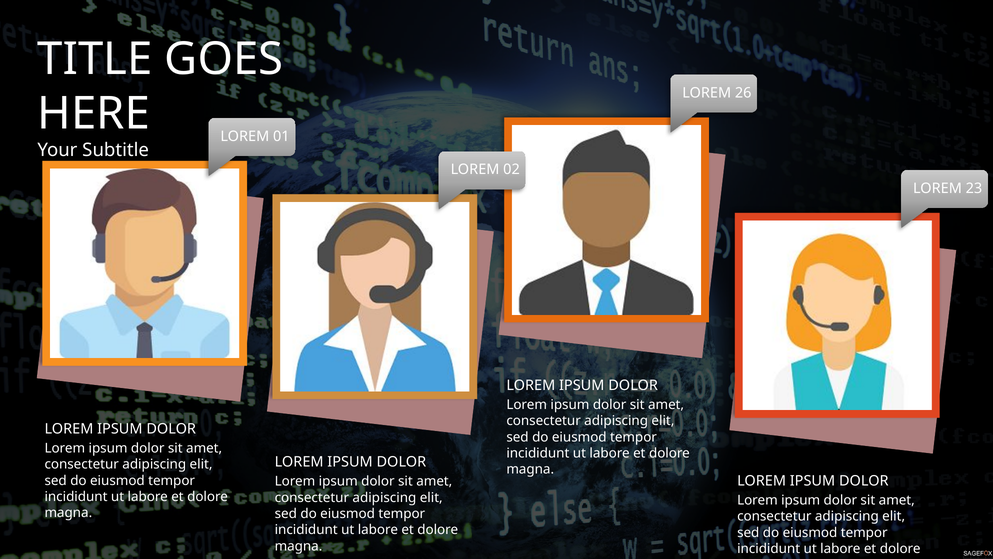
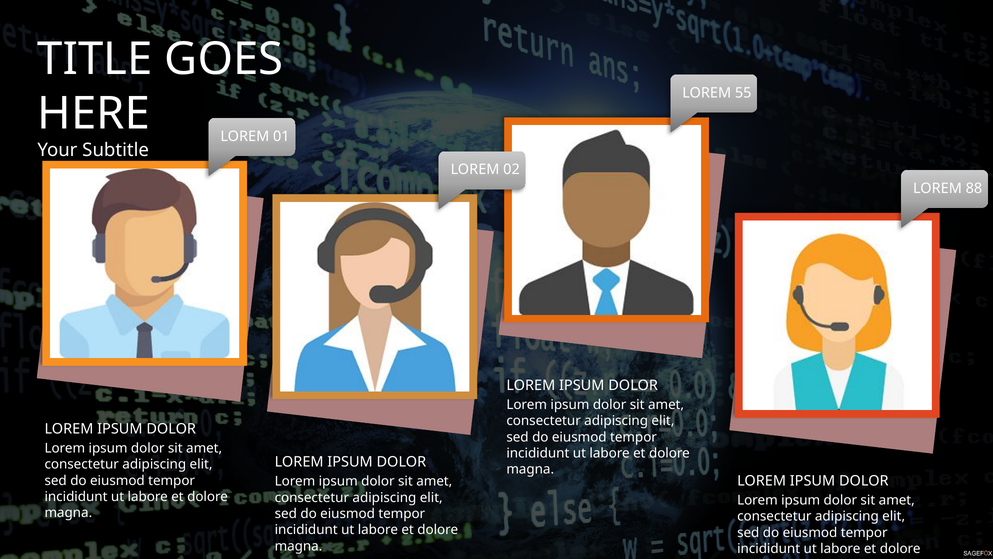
26: 26 -> 55 (743, 93)
23: 23 -> 88 (974, 188)
